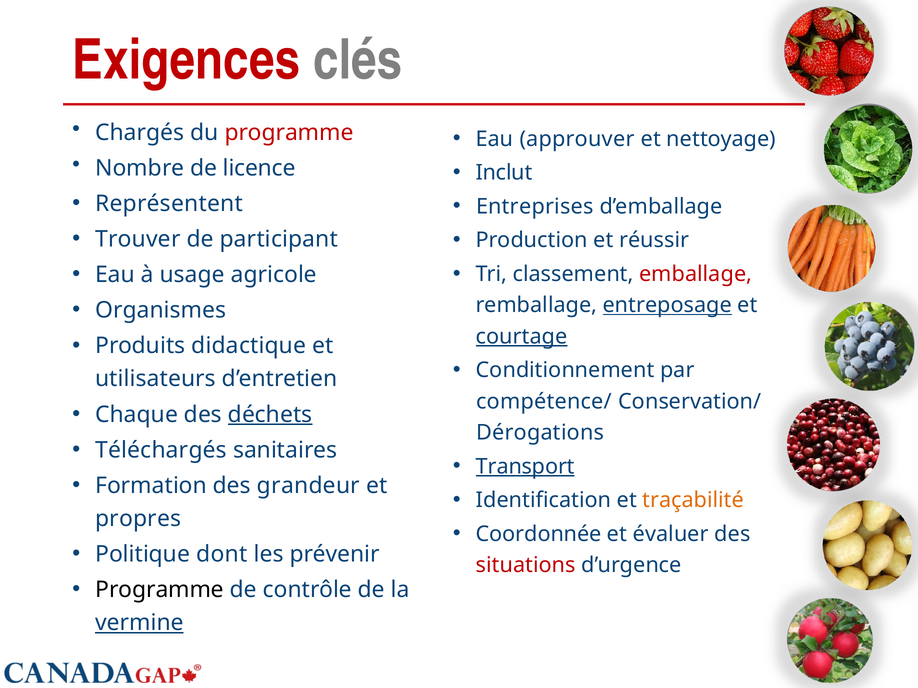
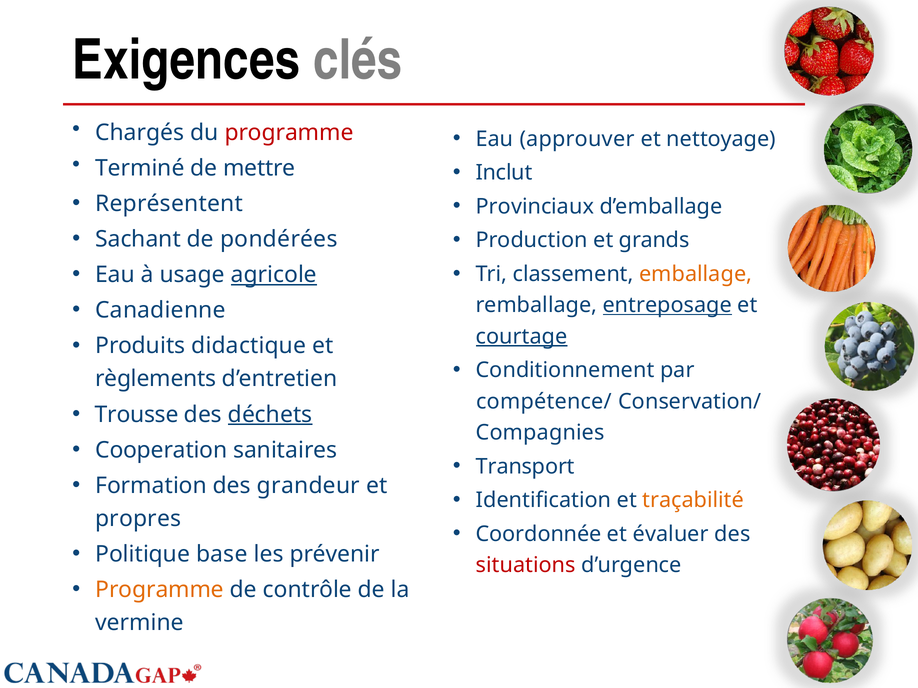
Exigences colour: red -> black (186, 60)
Nombre: Nombre -> Terminé (140, 168)
licence: licence -> mettre (259, 168)
Entreprises: Entreprises -> Provinciaux (535, 207)
Trouver: Trouver -> Sachant (138, 239)
participant: participant -> pondérées (279, 239)
réussir: réussir -> grands (654, 240)
emballage colour: red -> orange (696, 274)
agricole underline: none -> present (274, 275)
Organismes: Organismes -> Canadienne (161, 311)
utilisateurs: utilisateurs -> règlements (156, 379)
Chaque: Chaque -> Trousse (137, 415)
Dérogations: Dérogations -> Compagnies (540, 433)
Téléchargés: Téléchargés -> Cooperation (161, 450)
Transport underline: present -> none (525, 467)
dont: dont -> base (222, 555)
Programme colour: black -> orange (160, 590)
vermine underline: present -> none (139, 623)
